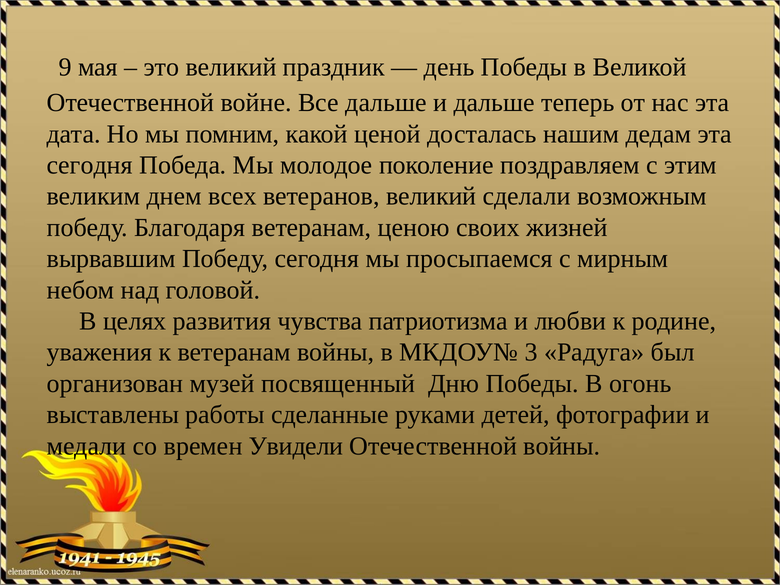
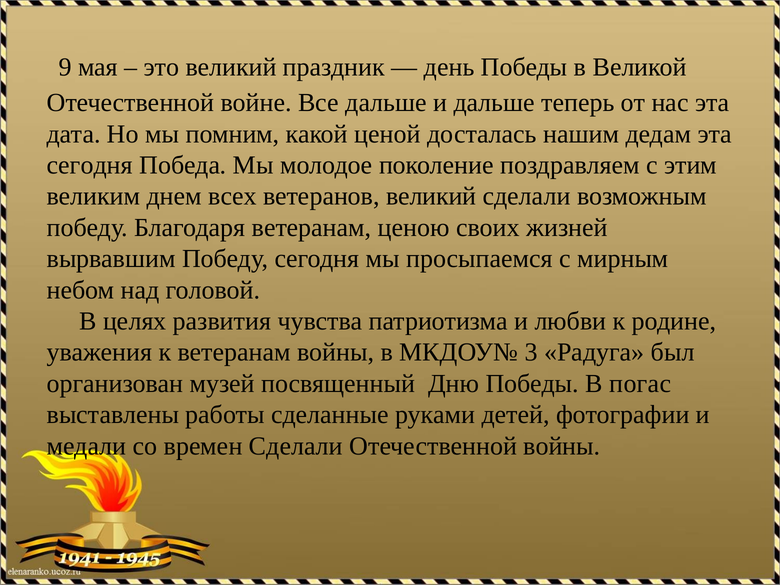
огонь: огонь -> погас (640, 384)
времен Увидели: Увидели -> Сделали (296, 446)
